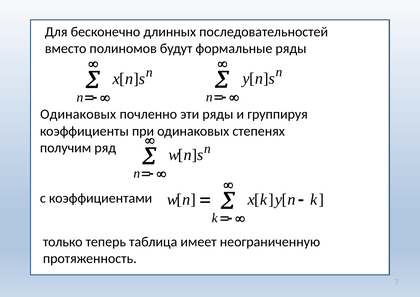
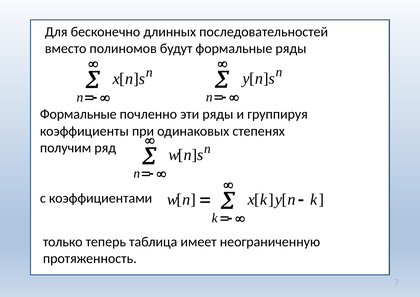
Одинаковых: Одинаковых -> Формальные (78, 114)
